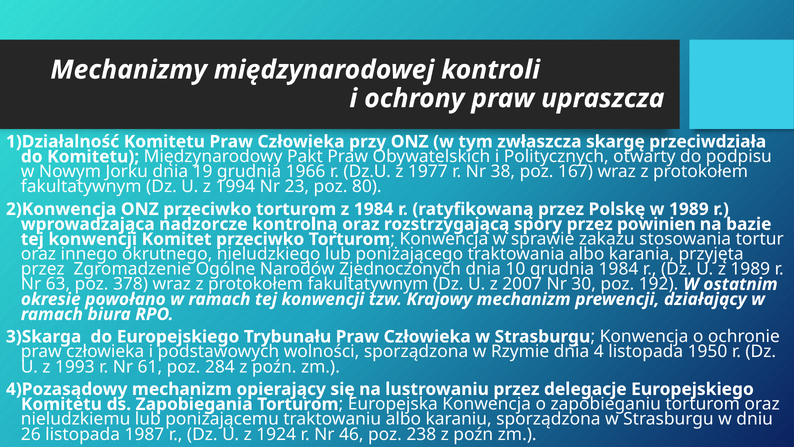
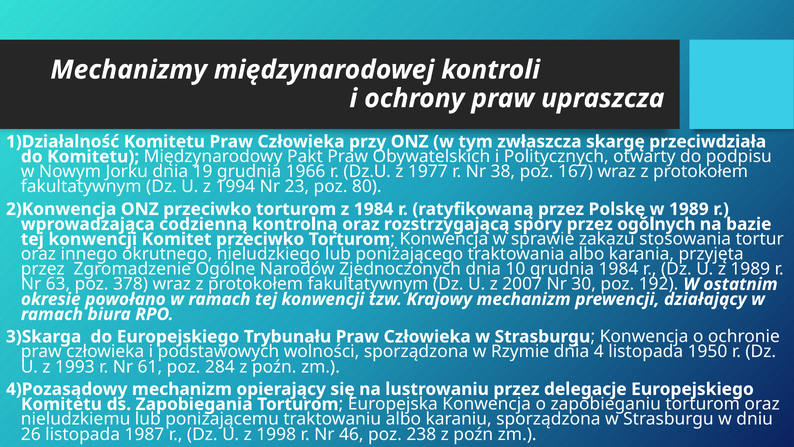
nadzorcze: nadzorcze -> codzienną (203, 224)
powinien: powinien -> ogólnych (656, 224)
1924: 1924 -> 1998 (276, 434)
